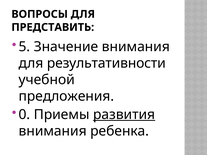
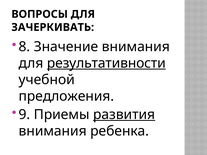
ПРЕДСТАВИТЬ: ПРЕДСТАВИТЬ -> ЗАЧЕРКИВАТЬ (53, 27)
5: 5 -> 8 (24, 47)
результативности underline: none -> present (106, 63)
0: 0 -> 9 (24, 115)
